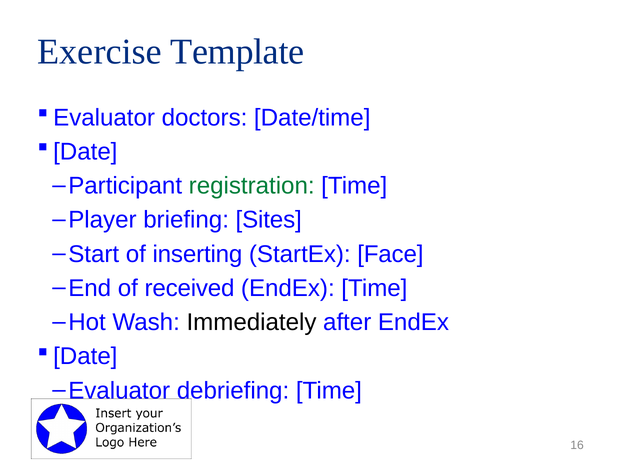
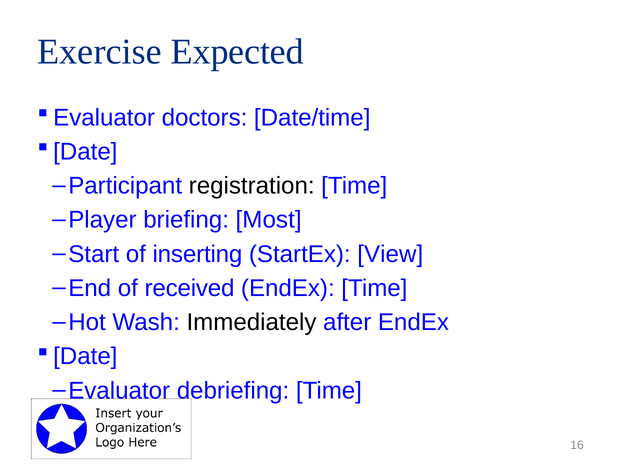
Template: Template -> Expected (237, 52)
registration colour: green -> black (252, 186)
Sites: Sites -> Most (269, 220)
Face: Face -> View (390, 254)
